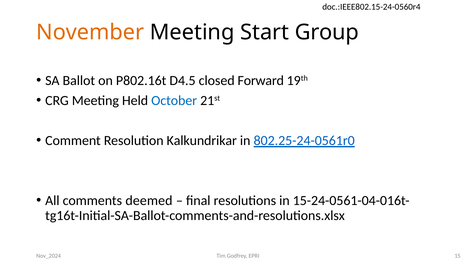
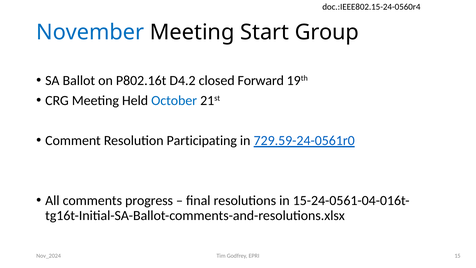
November colour: orange -> blue (90, 32)
D4.5: D4.5 -> D4.2 (183, 80)
Kalkundrikar: Kalkundrikar -> Participating (202, 140)
802.25-24-0561r0: 802.25-24-0561r0 -> 729.59-24-0561r0 (304, 140)
deemed: deemed -> progress (149, 200)
